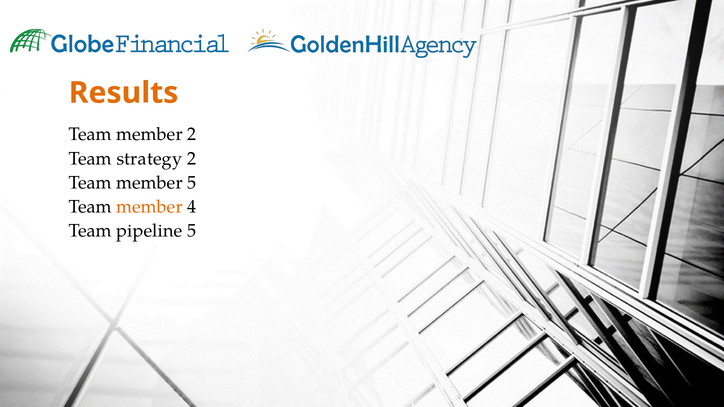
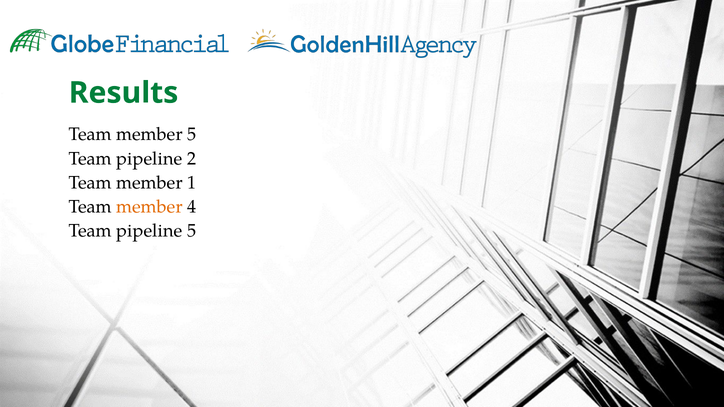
Results colour: orange -> green (124, 93)
member 2: 2 -> 5 (192, 135)
strategy: strategy -> pipeline (149, 159)
member 5: 5 -> 1 (192, 183)
